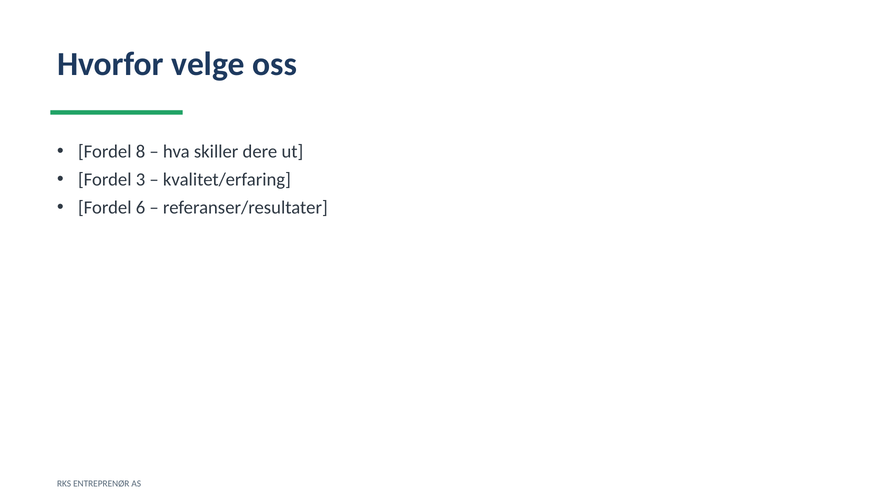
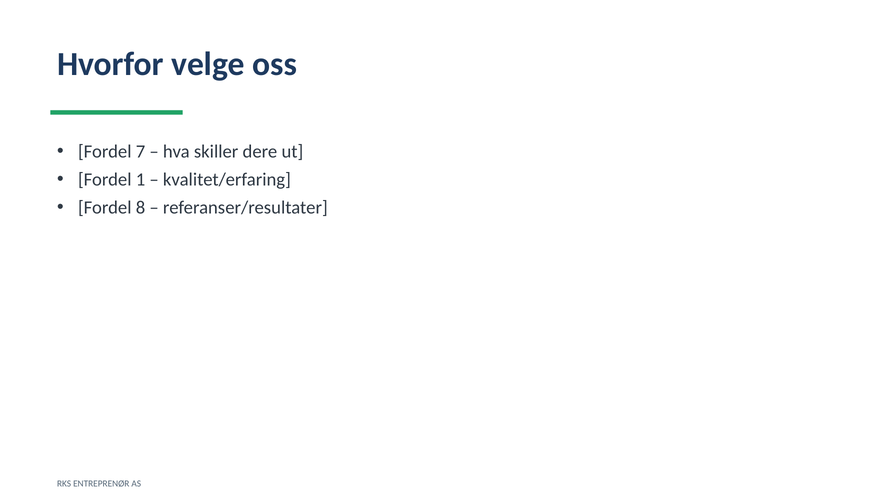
8: 8 -> 7 (141, 152)
3: 3 -> 1 (141, 180)
6: 6 -> 8 (141, 208)
